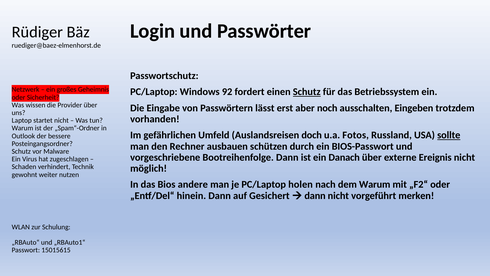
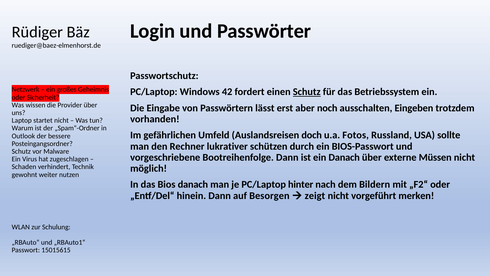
92: 92 -> 42 (227, 92)
sollte underline: present -> none (449, 135)
ausbauen: ausbauen -> lukrativer (227, 146)
Ereignis: Ereignis -> Müssen (435, 157)
Bios andere: andere -> danach (193, 184)
holen: holen -> hinter (301, 184)
dem Warum: Warum -> Bildern (375, 184)
Gesichert: Gesichert -> Besorgen (269, 195)
dann: dann -> zeigt (315, 195)
